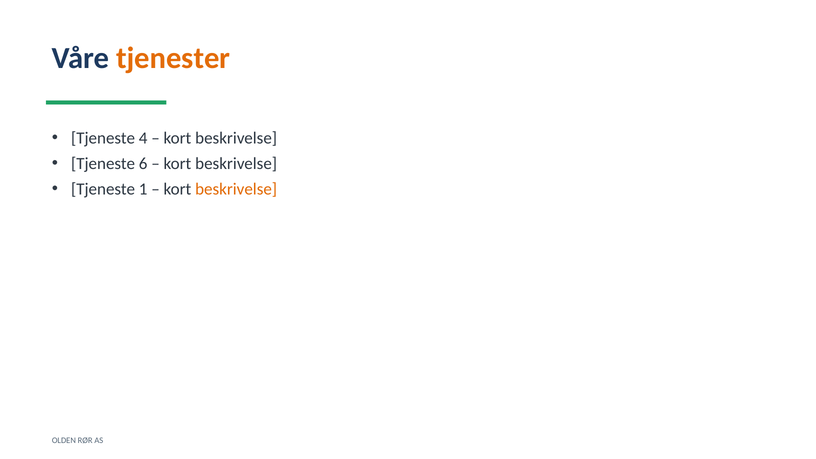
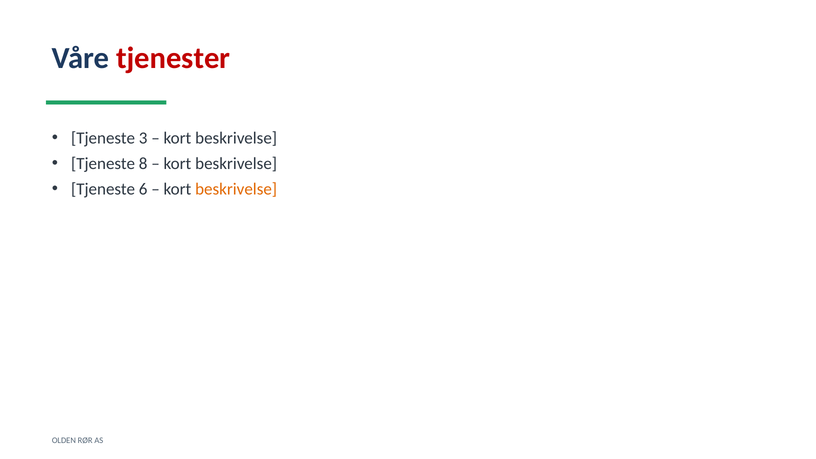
tjenester colour: orange -> red (173, 58)
4: 4 -> 3 (143, 138)
6: 6 -> 8 (143, 164)
1: 1 -> 6 (143, 189)
